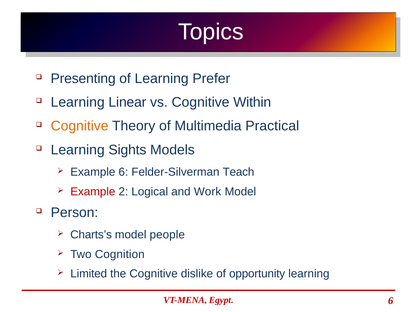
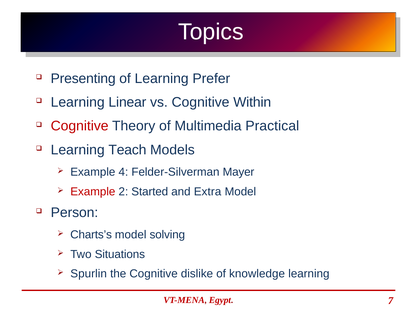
Cognitive colour: orange -> red (80, 126)
Sights: Sights -> Teach (127, 150)
Example 6: 6 -> 4 (123, 172)
Teach: Teach -> Mayer (239, 172)
Logical: Logical -> Started (150, 192)
Work: Work -> Extra (208, 192)
people: people -> solving (167, 235)
Cognition: Cognition -> Situations (120, 254)
Limited: Limited -> Spurlin (89, 274)
opportunity: opportunity -> knowledge (257, 274)
Egypt 6: 6 -> 7 (391, 301)
